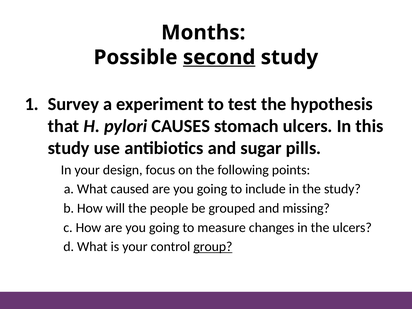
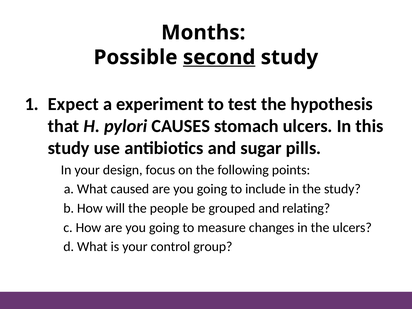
Survey: Survey -> Expect (73, 104)
missing: missing -> relating (306, 208)
group underline: present -> none (213, 247)
